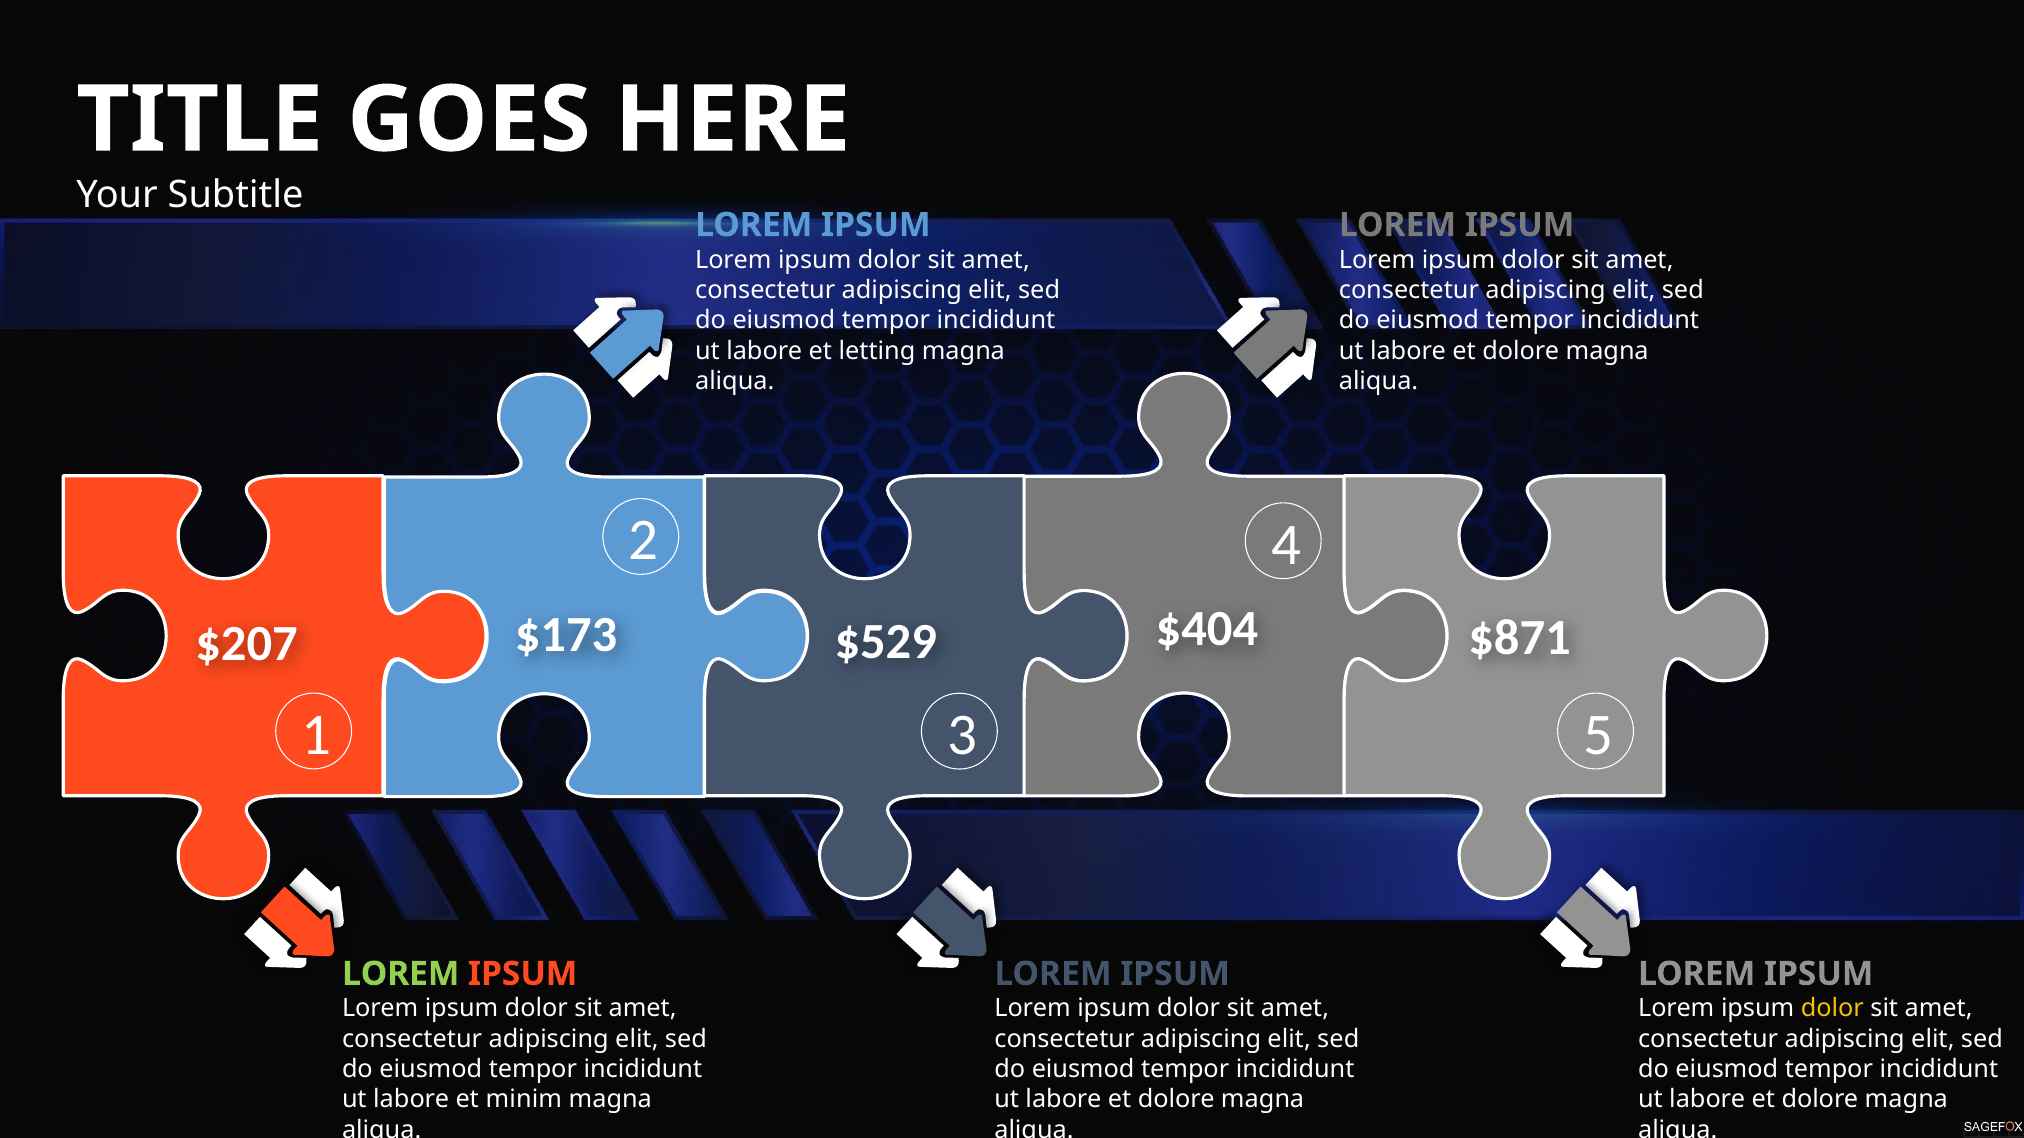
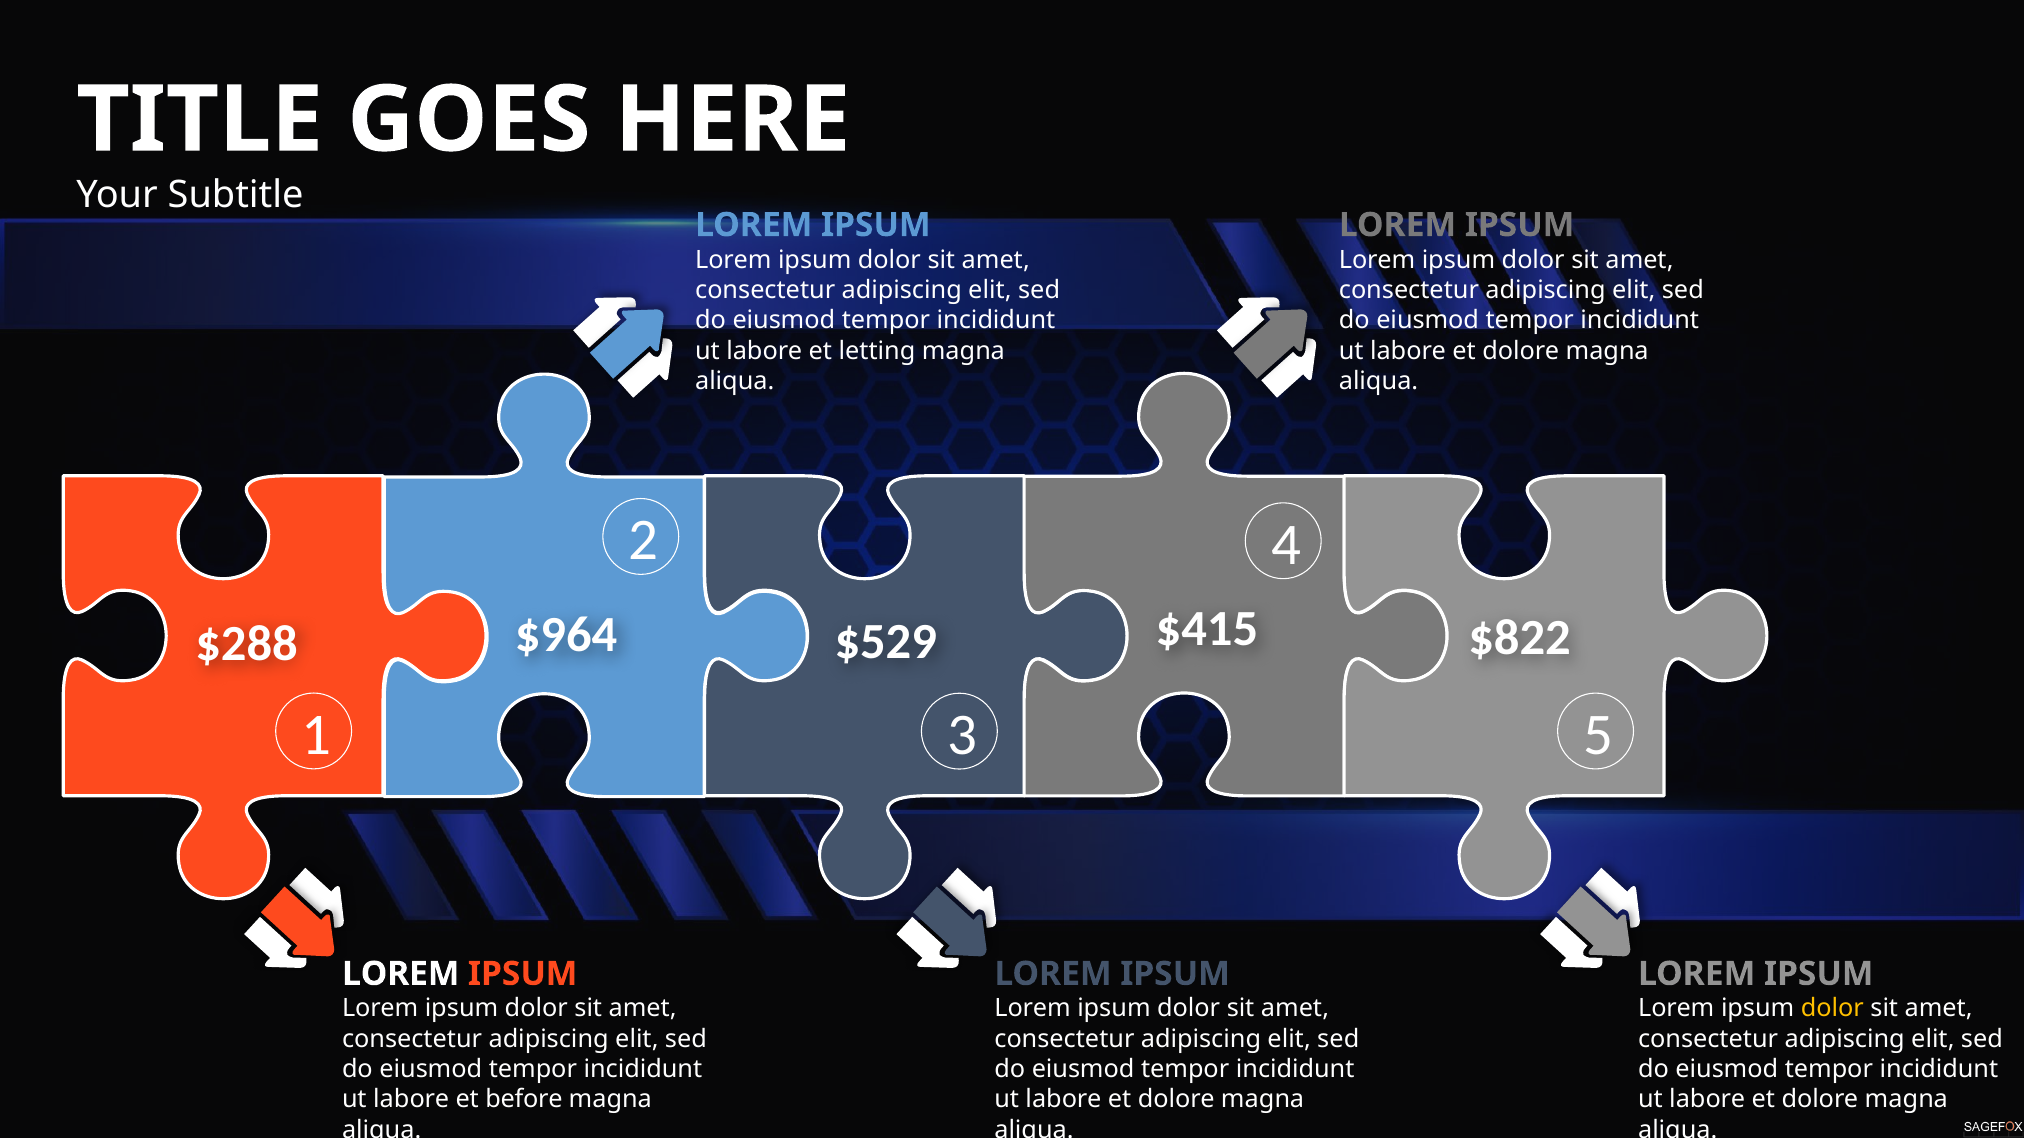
$404: $404 -> $415 (1207, 629)
$173: $173 -> $964 (566, 635)
$871: $871 -> $822 (1520, 638)
$207: $207 -> $288 (247, 644)
LOREM colour: light green -> white (401, 974)
minim: minim -> before (524, 1100)
